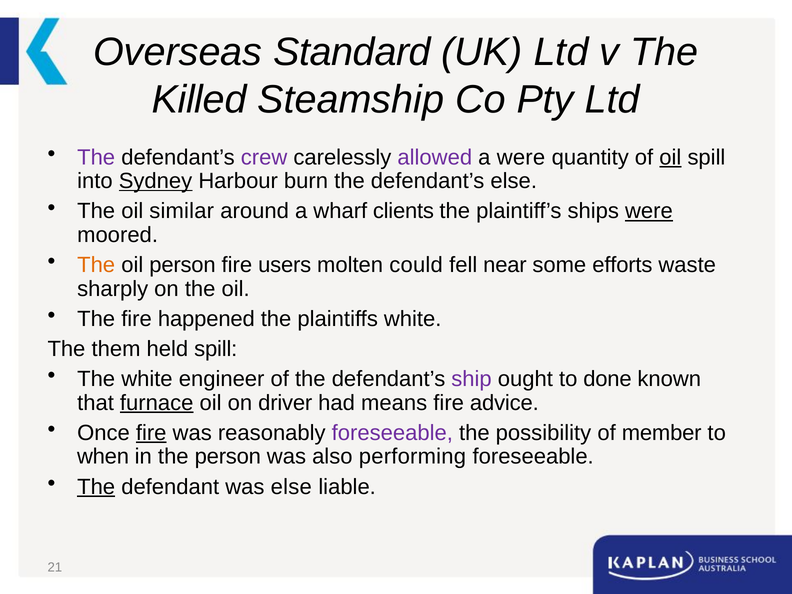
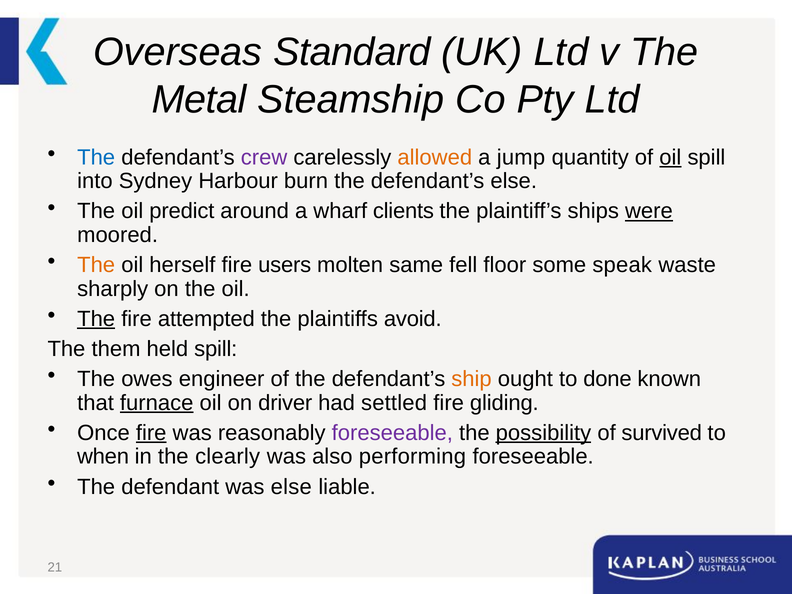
Killed: Killed -> Metal (199, 100)
The colour: purple -> blue (96, 157)
allowed colour: purple -> orange (435, 157)
a were: were -> jump (521, 157)
Sydney underline: present -> none (156, 181)
similar: similar -> predict (182, 211)
oil person: person -> herself (182, 265)
could: could -> same (416, 265)
near: near -> floor (505, 265)
efforts: efforts -> speak (622, 265)
The underline: none -> present (96, 319)
happened: happened -> attempted (206, 319)
plaintiffs white: white -> avoid (413, 319)
The white: white -> owes (147, 379)
ship colour: purple -> orange (472, 379)
means: means -> settled (394, 403)
advice: advice -> gliding (504, 403)
possibility underline: none -> present (543, 433)
member: member -> survived (662, 433)
the person: person -> clearly (228, 457)
The underline: present -> none (96, 487)
